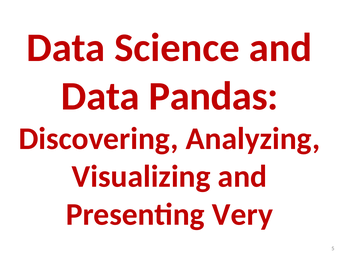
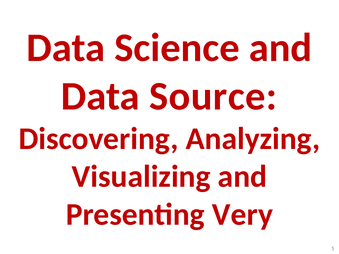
Pandas: Pandas -> Source (213, 96)
